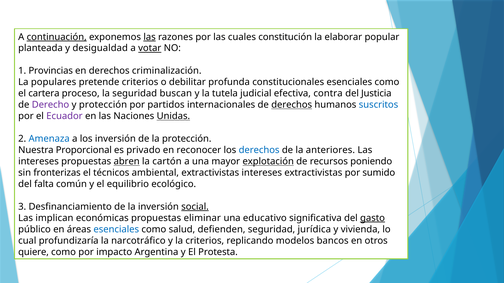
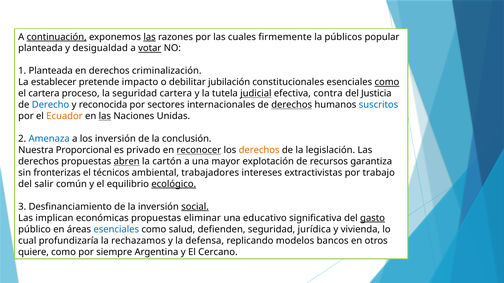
constitución: constitución -> firmemente (285, 37)
elaborar: elaborar -> públicos (343, 37)
1 Provincias: Provincias -> Planteada (51, 71)
populares: populares -> establecer (54, 82)
pretende criterios: criterios -> impacto (140, 82)
profunda: profunda -> jubilación (229, 82)
como underline: none -> present (387, 82)
seguridad buscan: buscan -> cartera (176, 94)
judicial underline: none -> present (256, 94)
Derecho colour: purple -> blue (51, 105)
y protección: protección -> reconocida (103, 105)
partidos: partidos -> sectores (166, 105)
Ecuador colour: purple -> orange (64, 116)
las underline: none -> present (105, 116)
Unidas underline: present -> none (173, 116)
la protección: protección -> conclusión (187, 139)
reconocer underline: none -> present (199, 150)
derechos colour: blue -> orange (259, 150)
anteriores: anteriores -> legislación (330, 150)
intereses: intereses -> derechos (39, 162)
explotación underline: present -> none (268, 162)
poniendo: poniendo -> garantiza (371, 162)
ambiental extractivistas: extractivistas -> trabajadores (210, 173)
sumido: sumido -> trabajo (379, 173)
falta: falta -> salir (44, 184)
ecológico underline: none -> present (174, 184)
narcotráfico: narcotráfico -> rechazamos (138, 241)
la criterios: criterios -> defensa (205, 241)
impacto: impacto -> siempre (114, 252)
Protesta: Protesta -> Cercano (218, 252)
